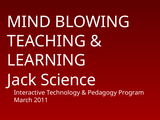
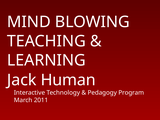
Science: Science -> Human (68, 80)
